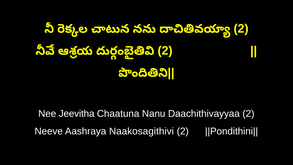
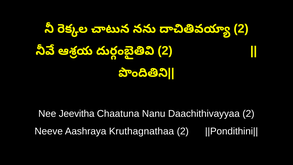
Naakosagithivi: Naakosagithivi -> Kruthagnathaa (141, 131)
